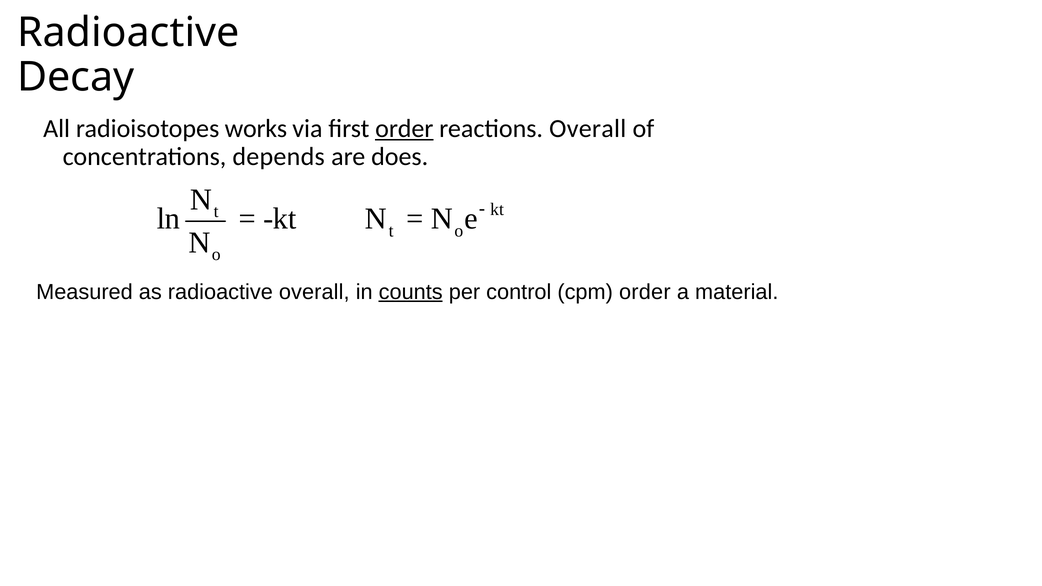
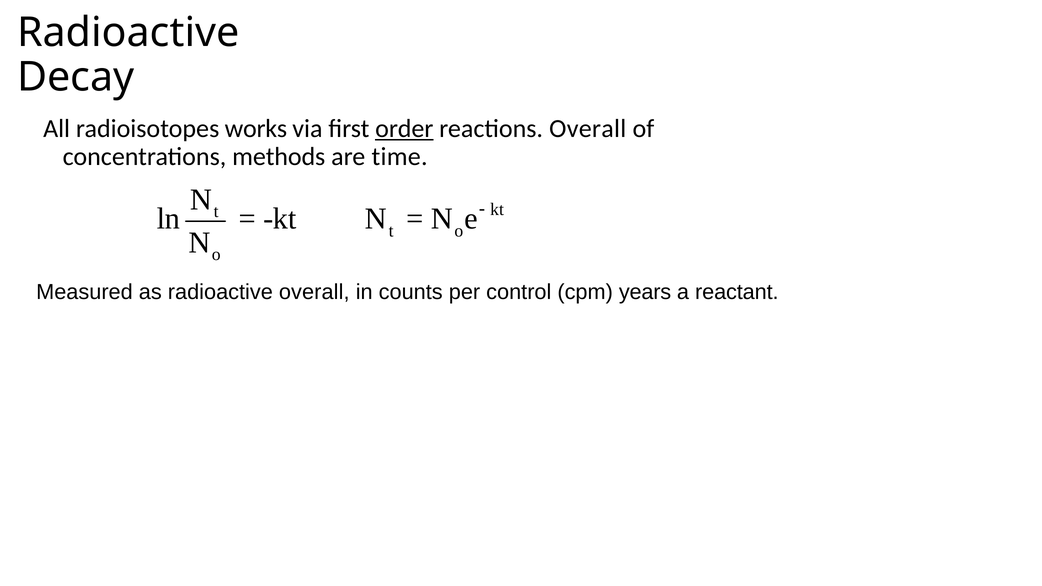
depends: depends -> methods (279, 157)
does: does -> time (400, 157)
counts underline: present -> none (411, 292)
cpm order: order -> years (645, 292)
material: material -> reactant (737, 292)
